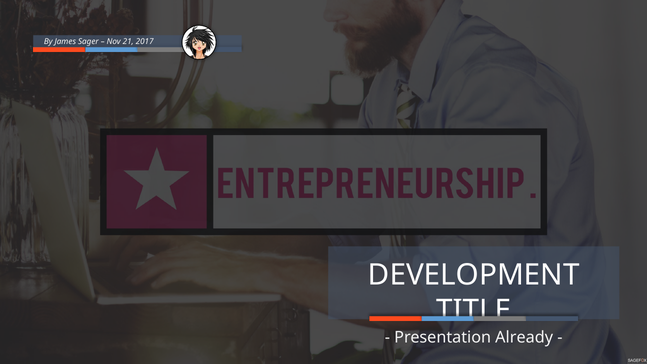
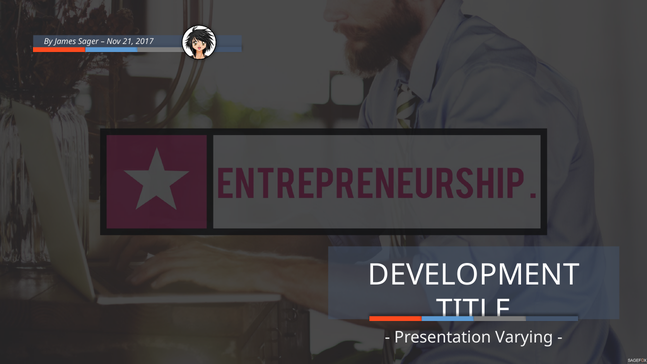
Already: Already -> Varying (524, 337)
